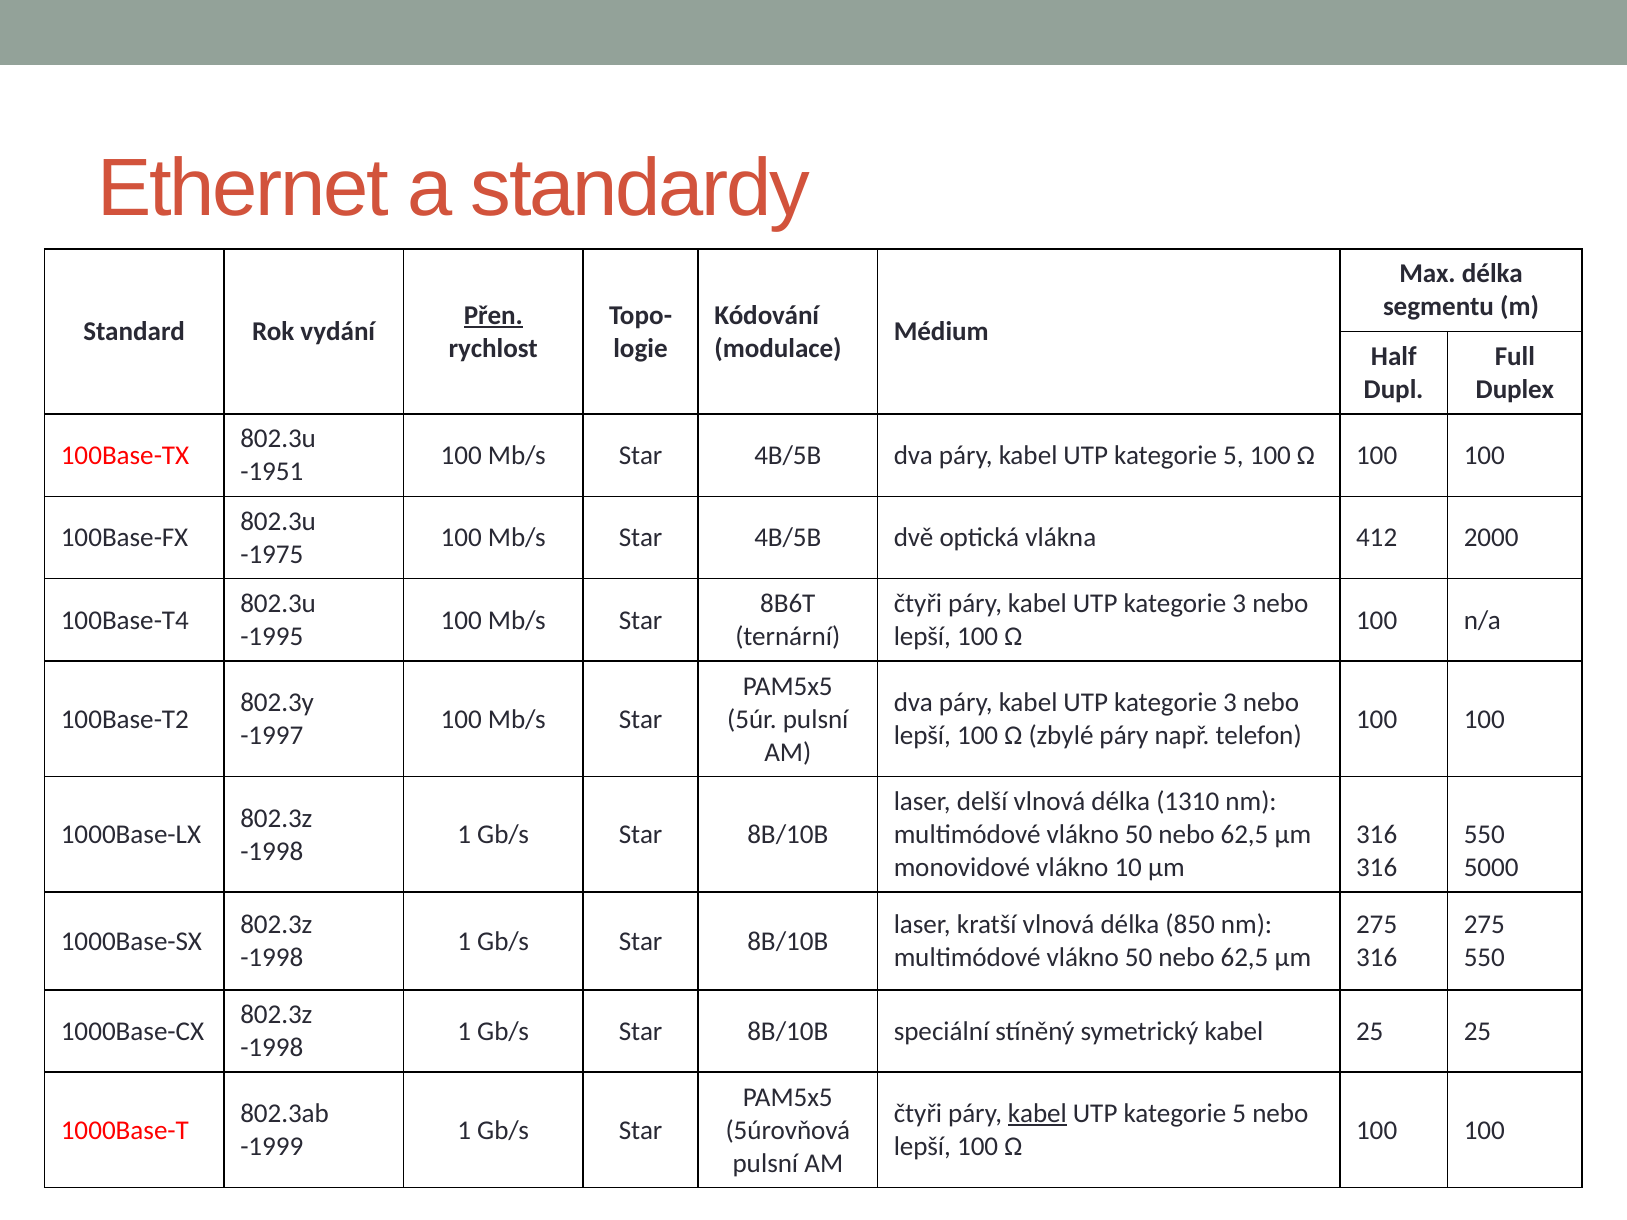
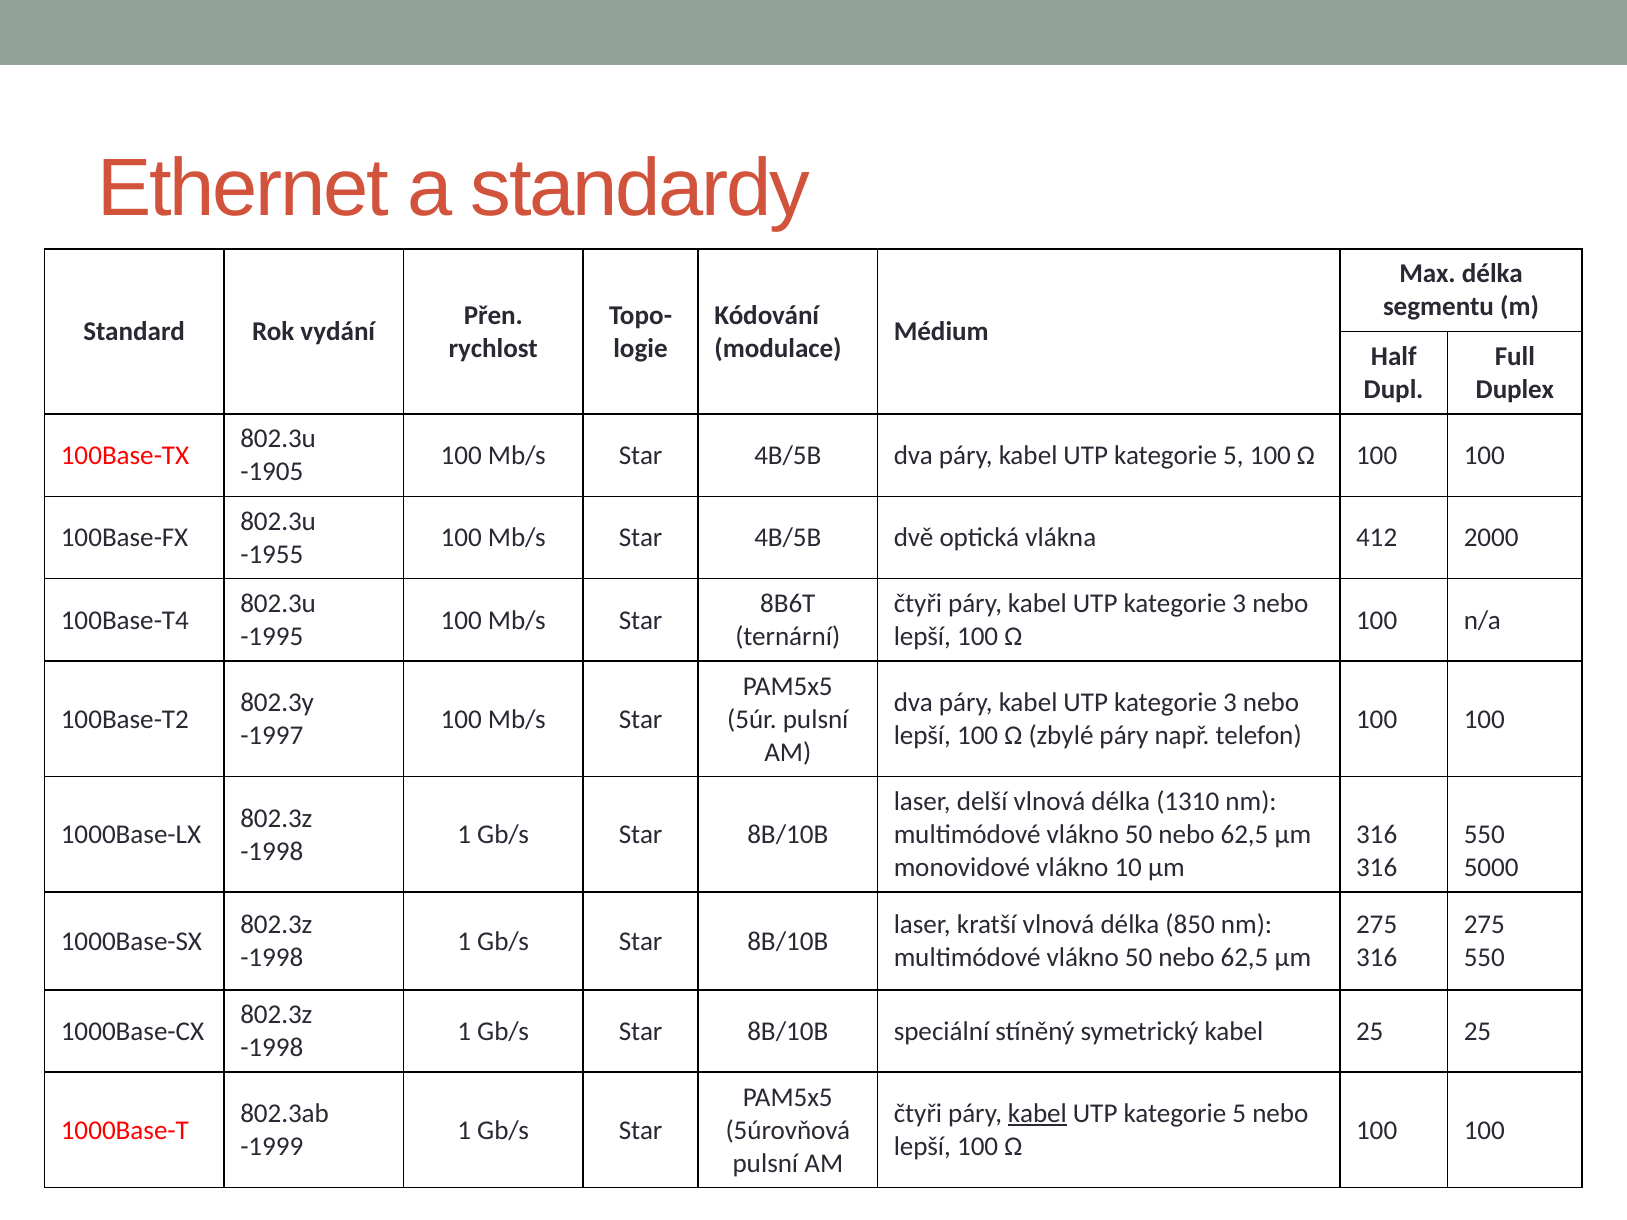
Přen underline: present -> none (493, 315)
-1951: -1951 -> -1905 (272, 472)
-1975: -1975 -> -1955 (272, 554)
